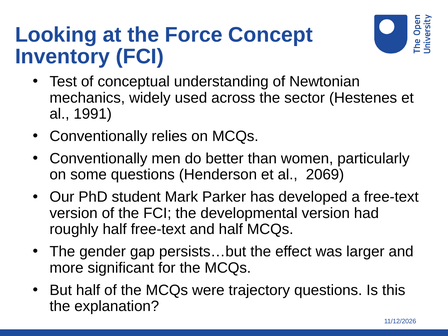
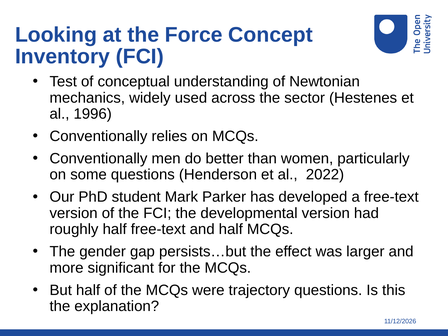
1991: 1991 -> 1996 (93, 114)
2069: 2069 -> 2022 (325, 175)
